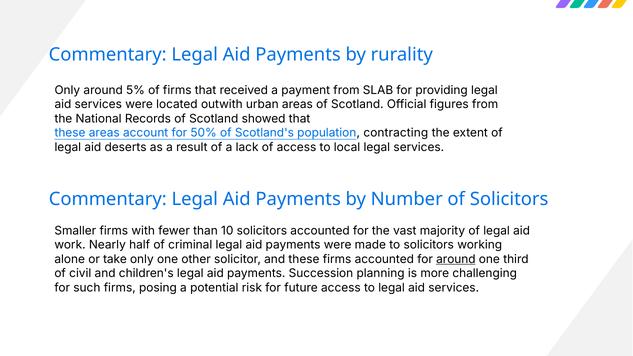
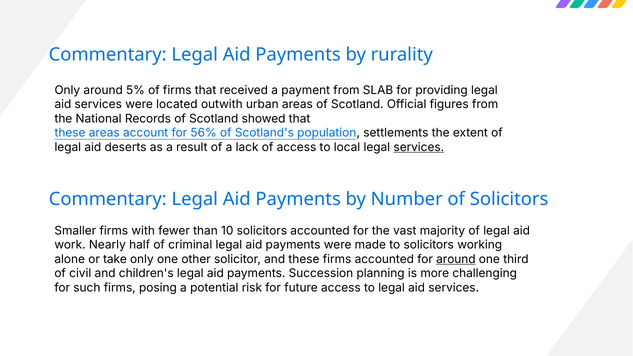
50%: 50% -> 56% (204, 133)
contracting: contracting -> settlements (396, 133)
services underline: none -> present (419, 147)
